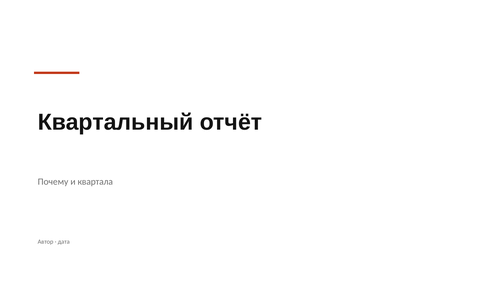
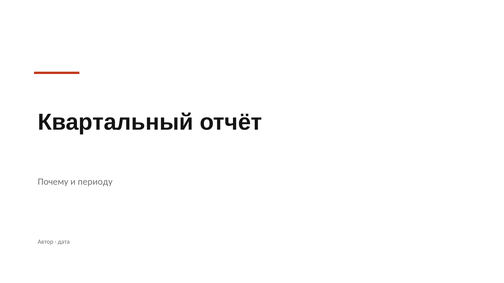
квартала: квартала -> периоду (95, 182)
